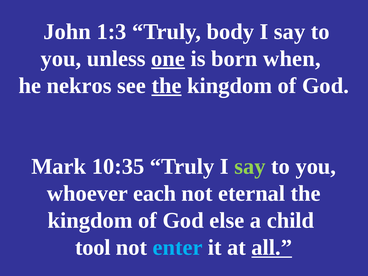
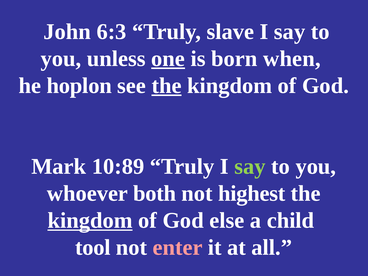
1:3: 1:3 -> 6:3 (112, 32)
body: body -> slave (230, 32)
nekros: nekros -> hoplon (79, 86)
10:35: 10:35 -> 10:89 (118, 167)
each: each -> both (155, 194)
eternal: eternal -> highest (252, 194)
kingdom underline: none -> present (90, 220)
enter colour: light blue -> pink (178, 247)
all underline: present -> none (272, 247)
